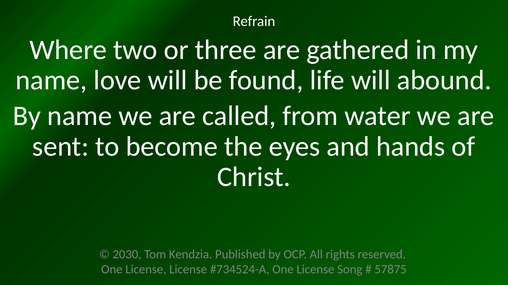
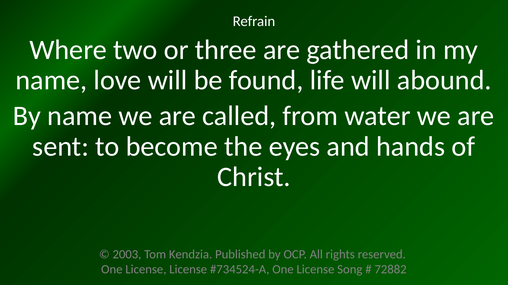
2030: 2030 -> 2003 (127, 255)
57875: 57875 -> 72882 (391, 270)
